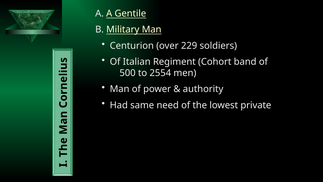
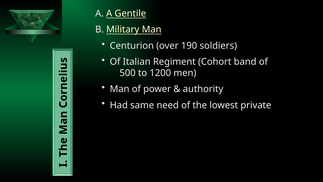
229: 229 -> 190 (189, 46)
2554: 2554 -> 1200 (160, 73)
